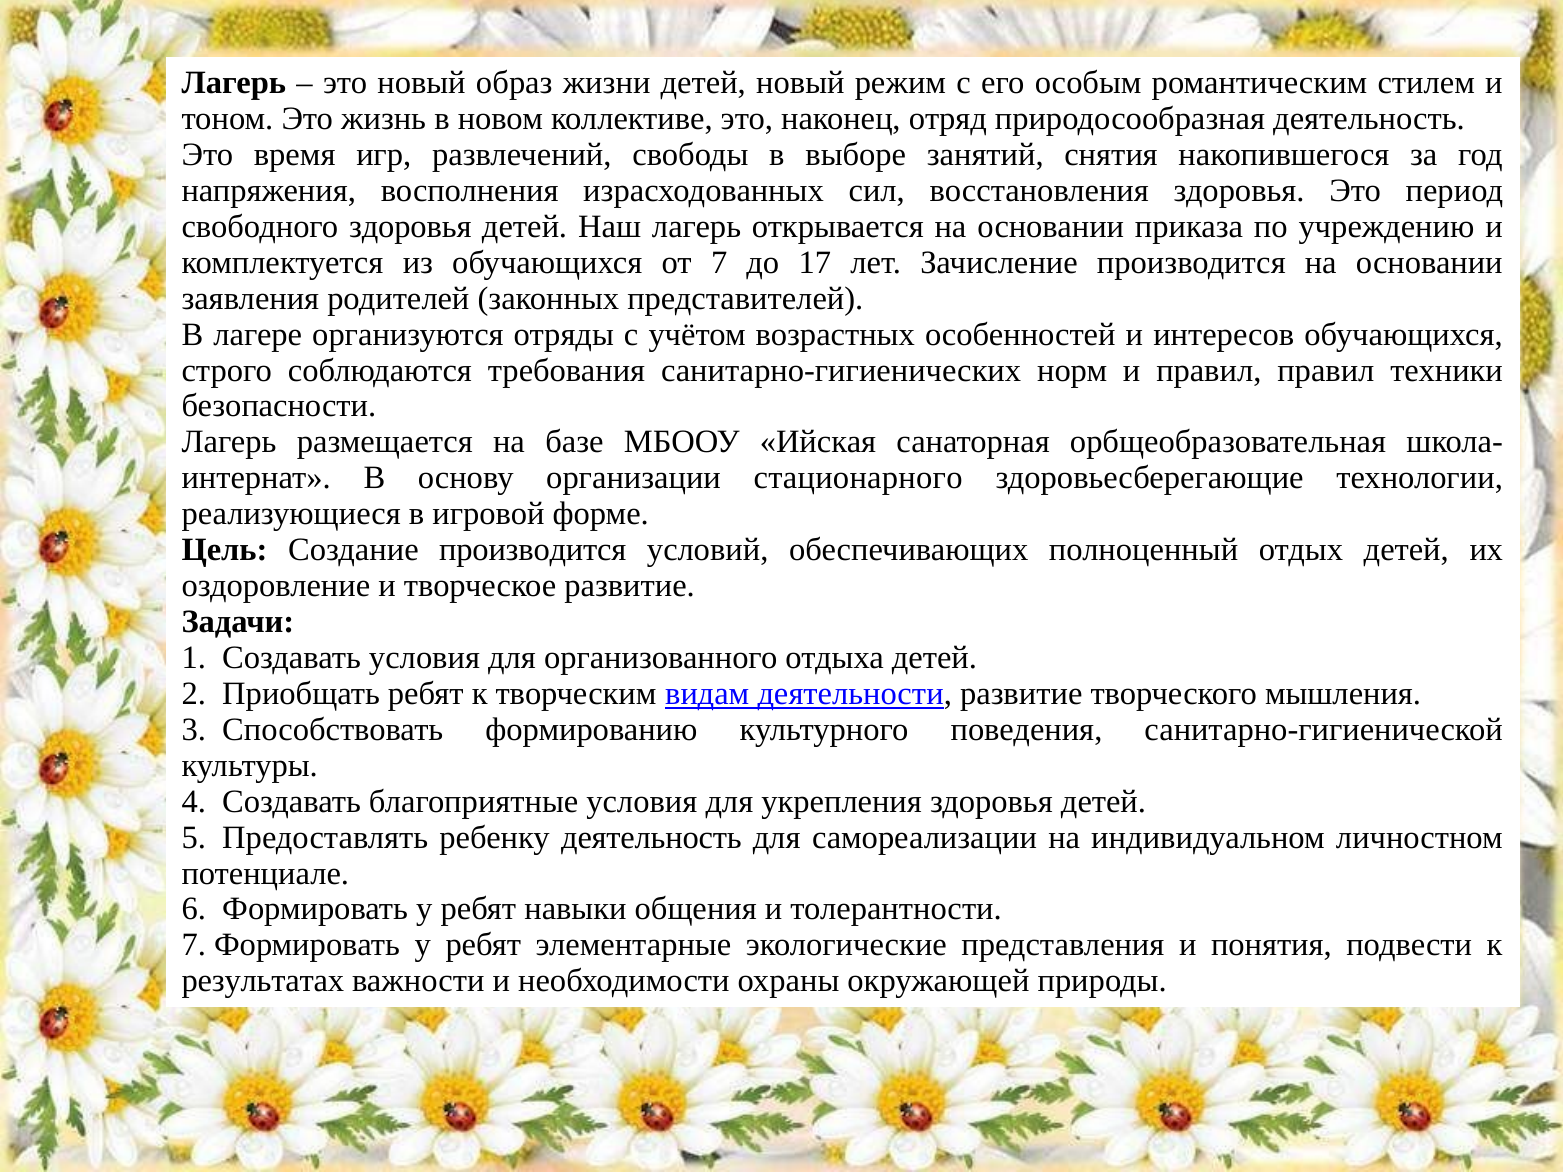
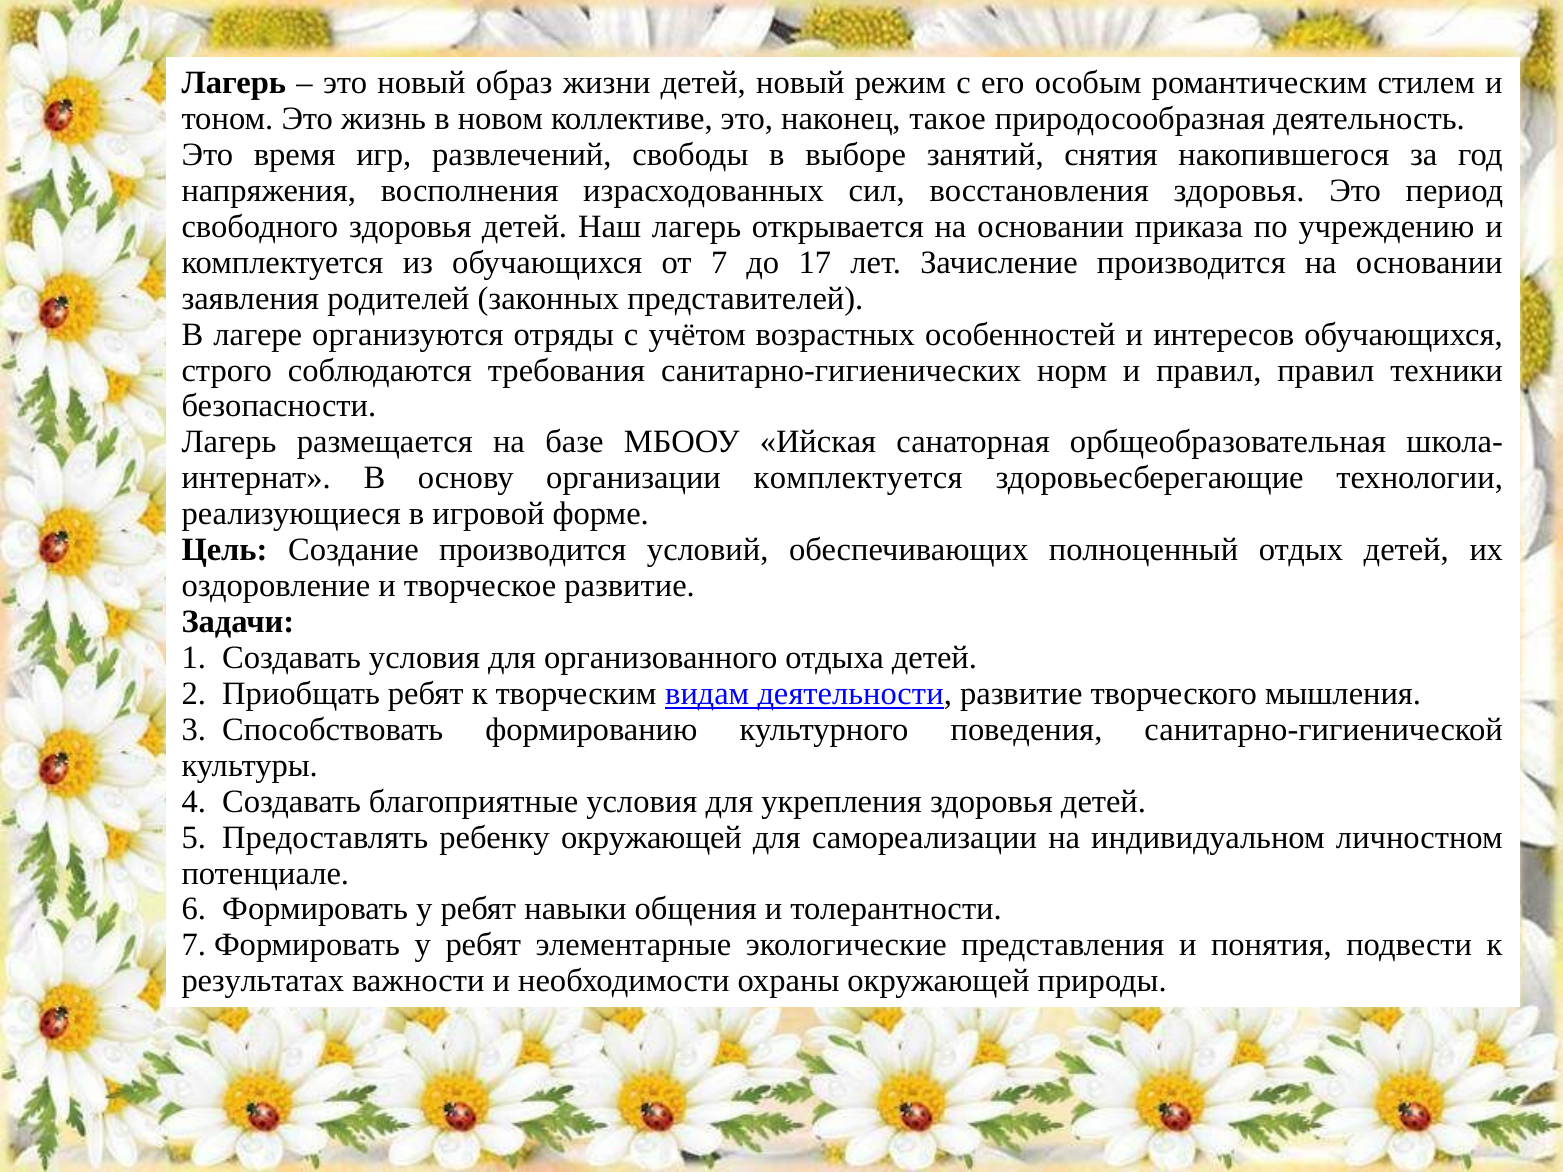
отряд: отряд -> такое (948, 119)
организации стационарного: стационарного -> комплектуется (858, 478)
ребенку деятельность: деятельность -> окружающей (651, 838)
